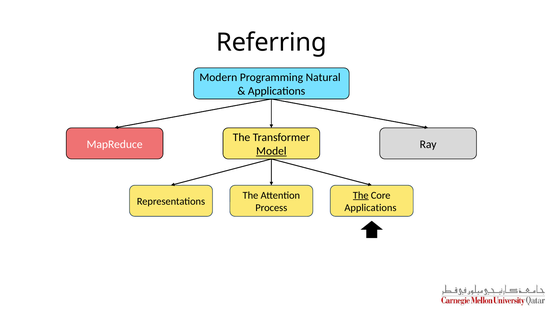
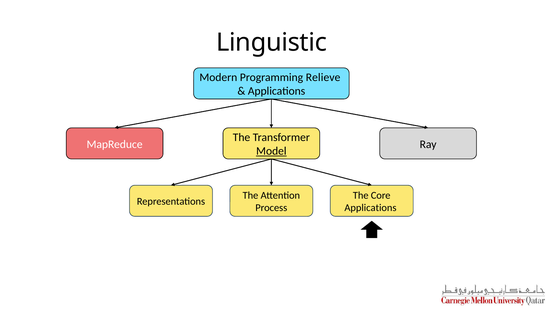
Referring: Referring -> Linguistic (271, 42)
Natural: Natural -> Relieve (323, 77)
The underline: present -> none (361, 195)
